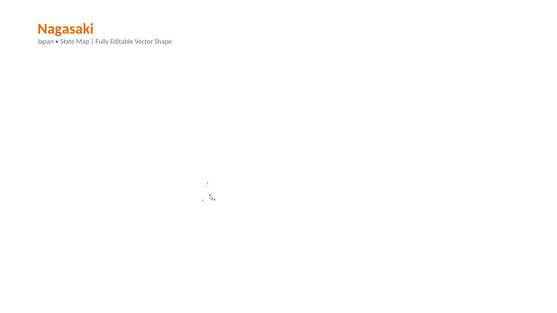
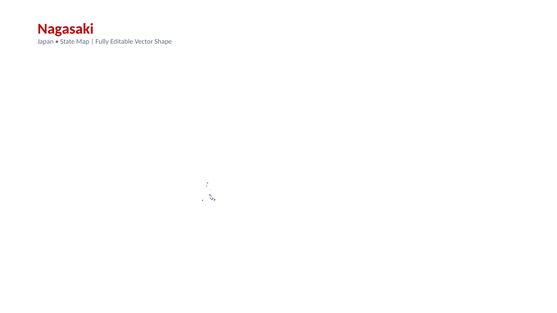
Nagasaki colour: orange -> red (66, 29)
